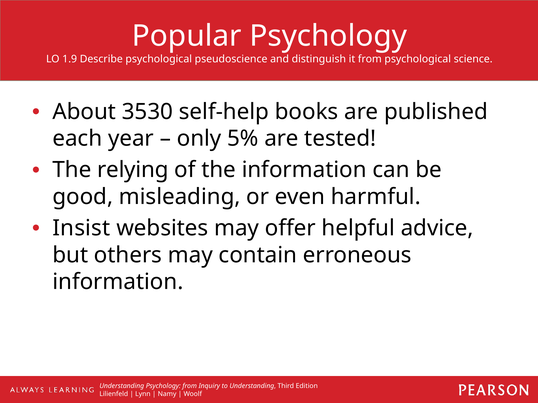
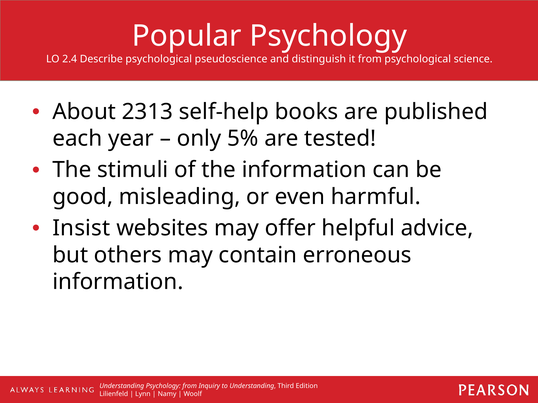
1.9: 1.9 -> 2.4 (70, 59)
3530: 3530 -> 2313 (147, 112)
relying: relying -> stimuli (133, 170)
